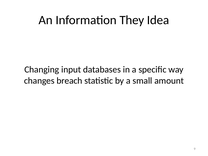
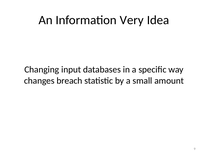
They: They -> Very (132, 20)
